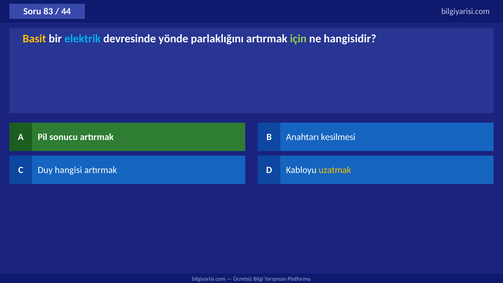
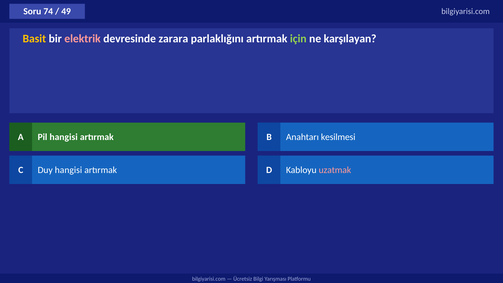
83: 83 -> 74 (48, 12)
44: 44 -> 49 (66, 12)
elektrik colour: light blue -> pink (83, 39)
yönde: yönde -> zarara (173, 39)
hangisidir: hangisidir -> karşılayan (350, 39)
Pil sonucu: sonucu -> hangisi (64, 137)
uzatmak colour: yellow -> pink (335, 170)
